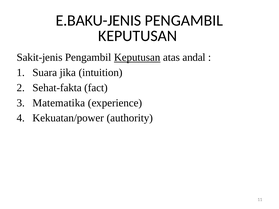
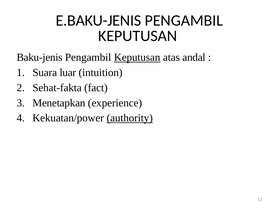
Sakit-jenis: Sakit-jenis -> Baku-jenis (40, 57)
jika: jika -> luar (68, 73)
Matematika: Matematika -> Menetapkan (59, 103)
authority underline: none -> present (130, 118)
